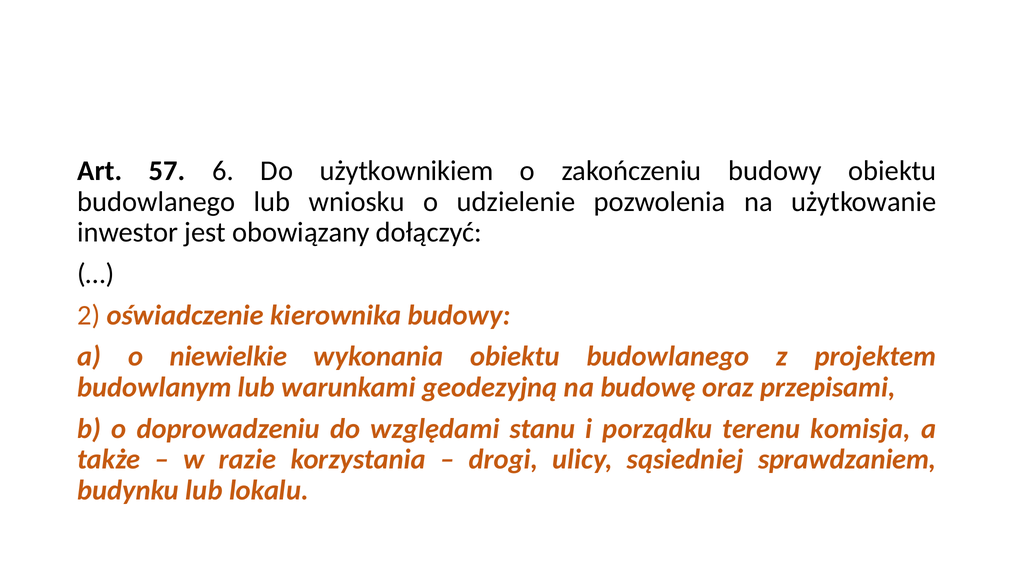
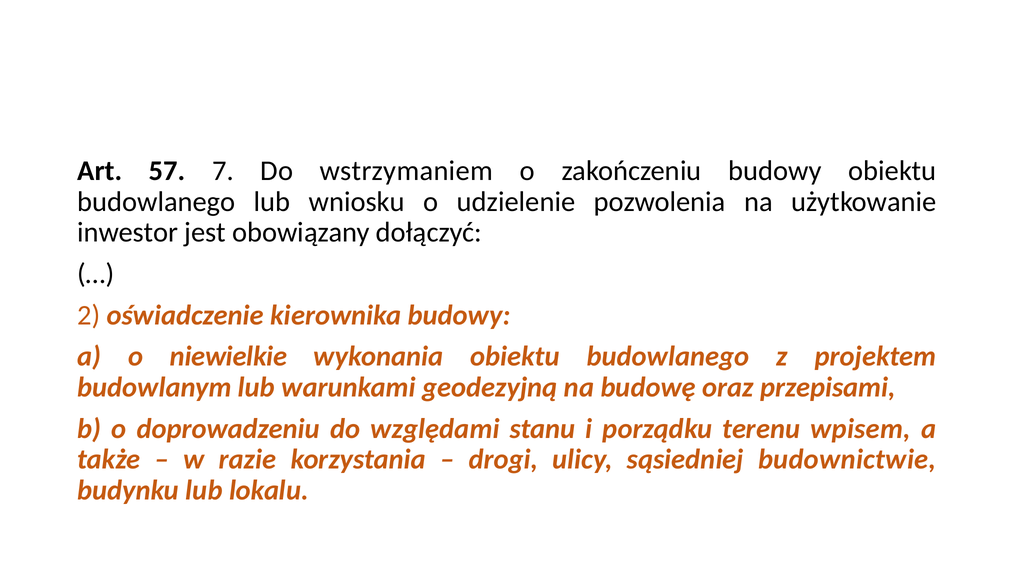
6: 6 -> 7 (223, 171)
użytkownikiem: użytkownikiem -> wstrzymaniem (406, 171)
komisja: komisja -> wpisem (860, 429)
sprawdzaniem: sprawdzaniem -> budownictwie (847, 460)
